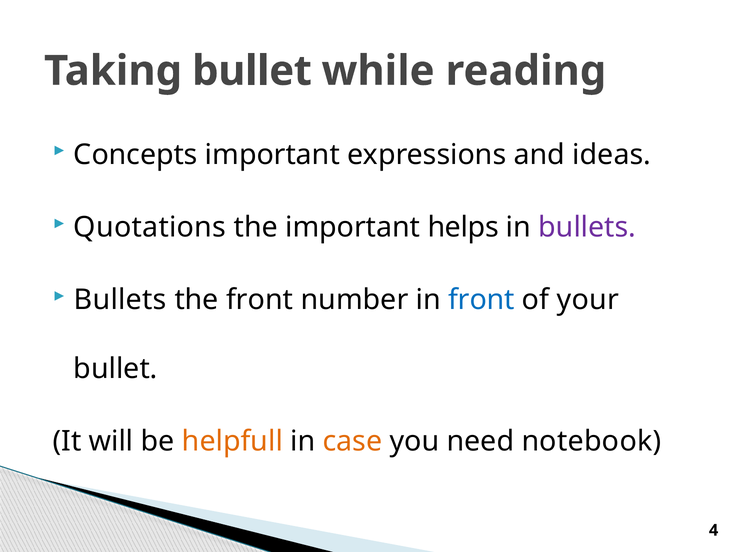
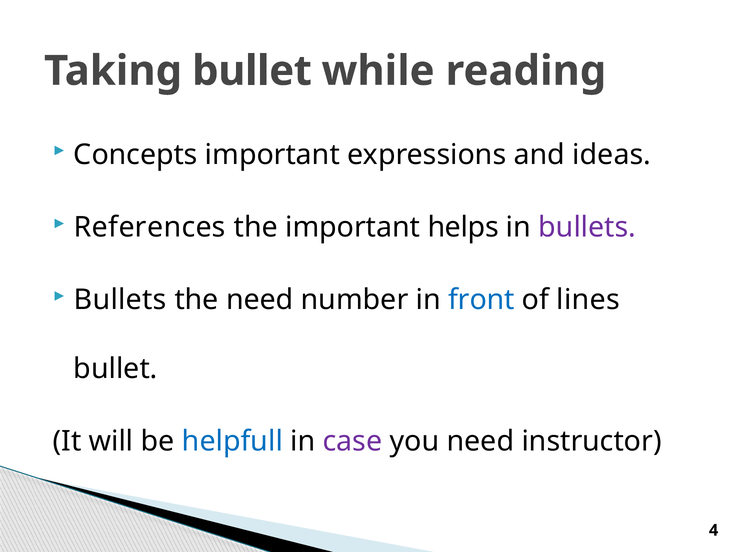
Quotations: Quotations -> References (150, 227)
the front: front -> need (260, 300)
your: your -> lines (588, 300)
helpfull colour: orange -> blue (232, 441)
case colour: orange -> purple (353, 441)
notebook: notebook -> instructor (592, 441)
